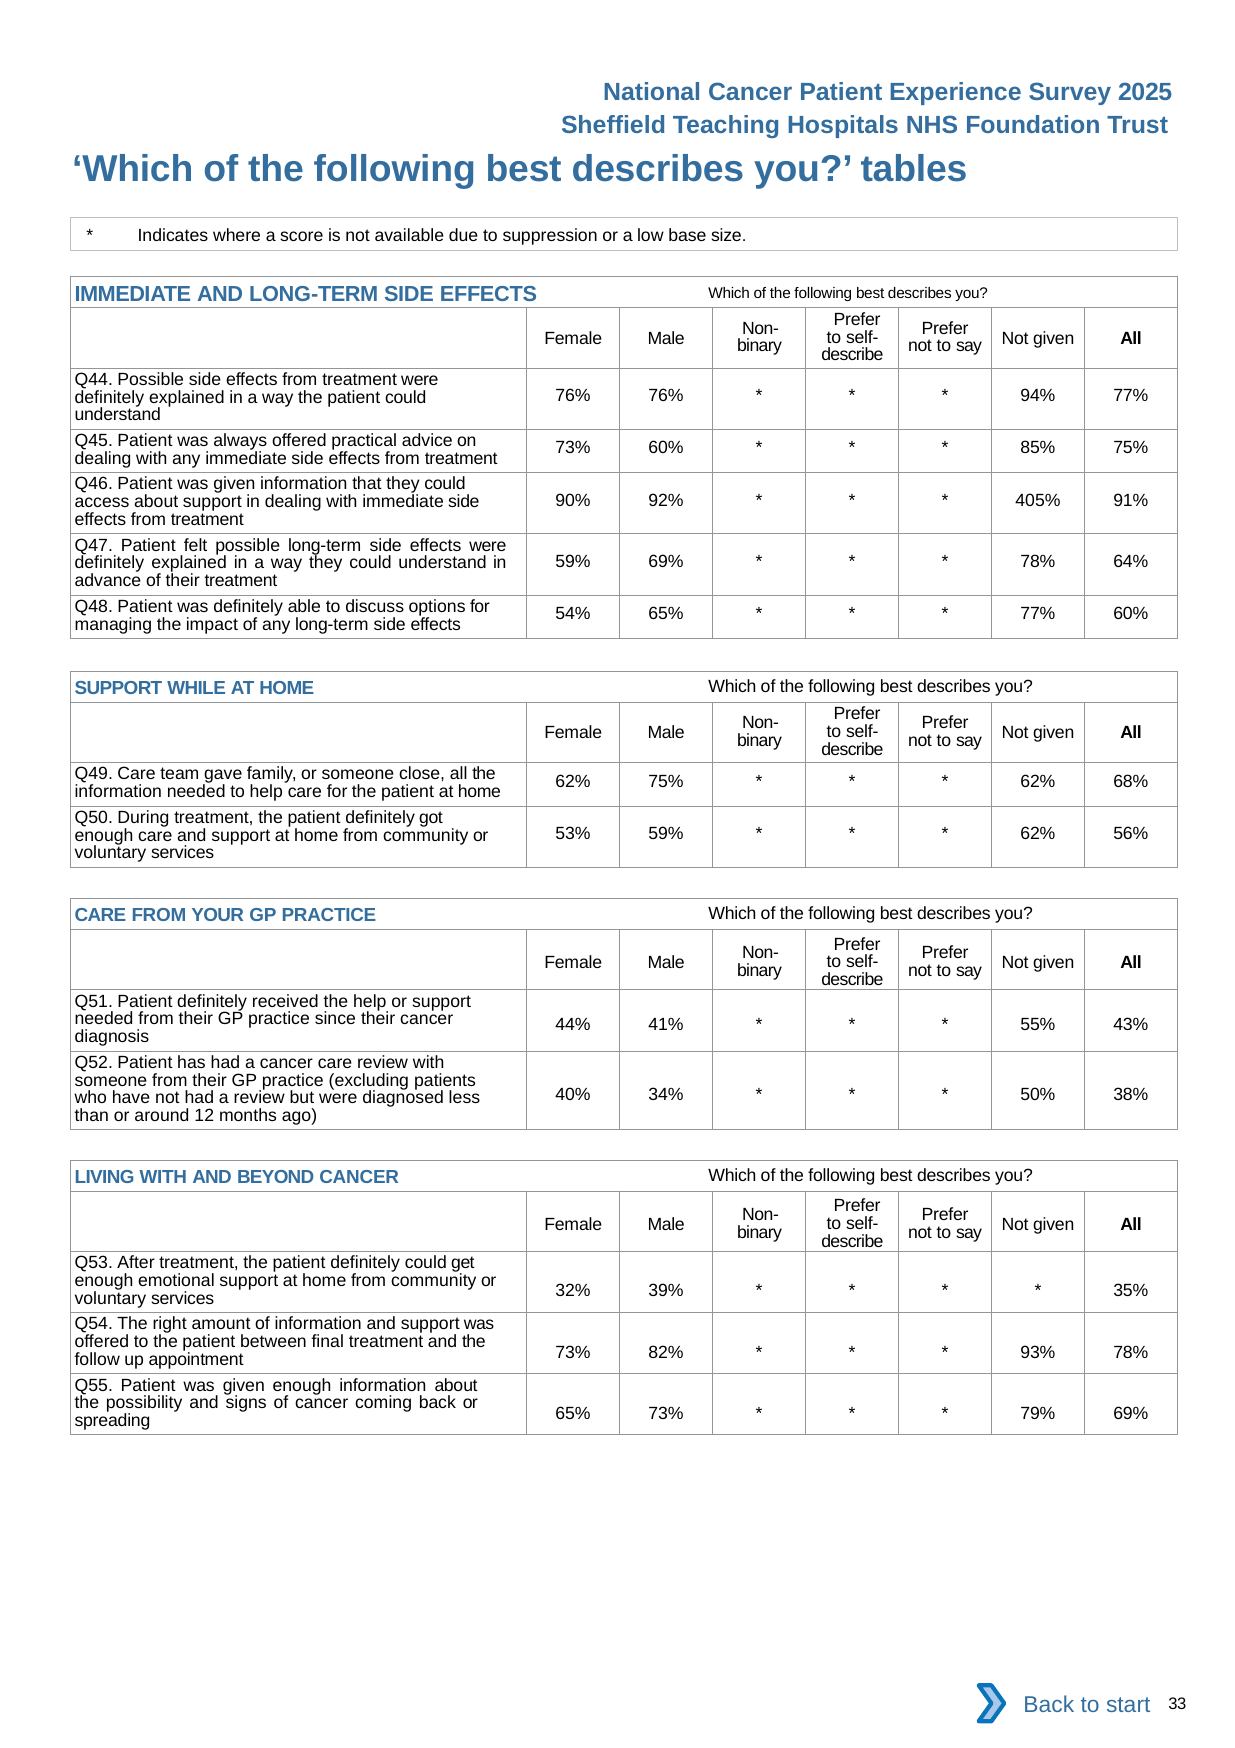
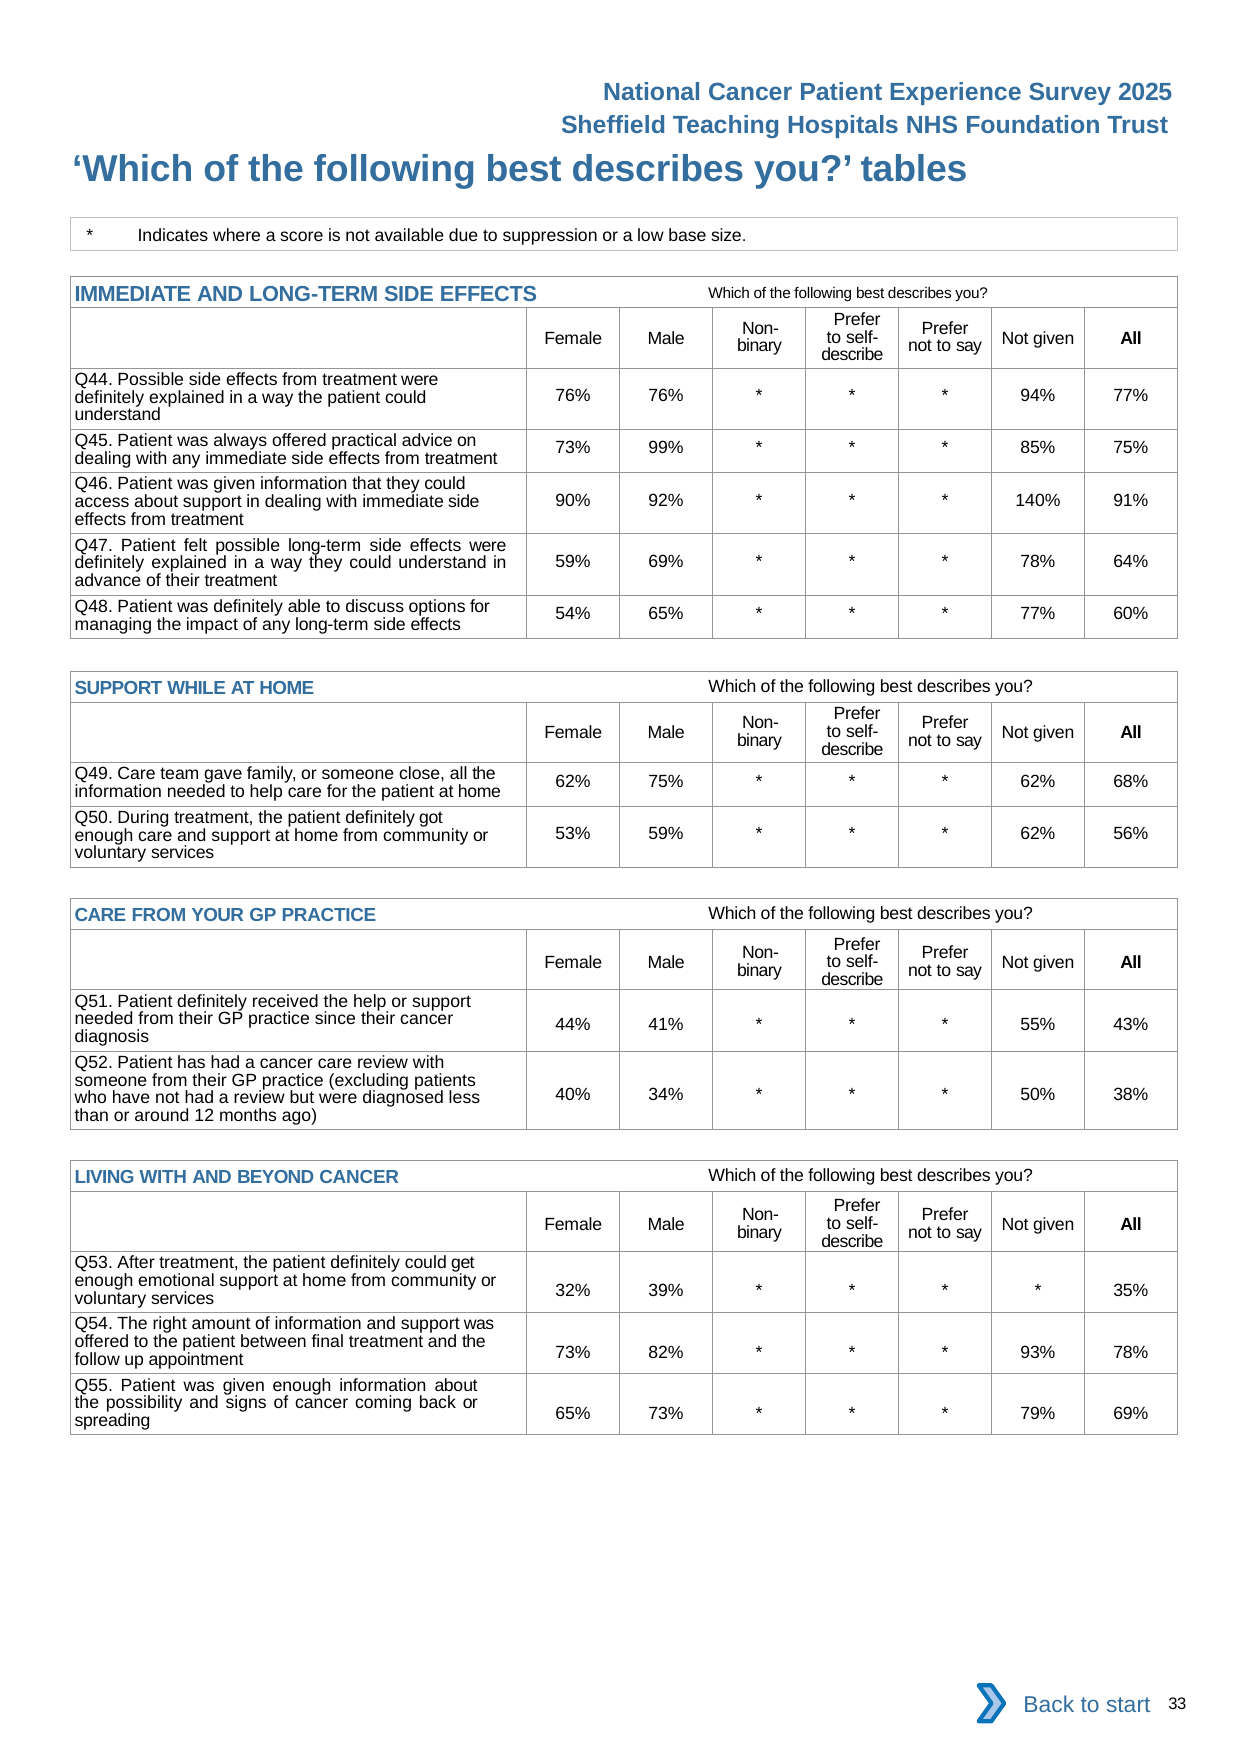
73% 60%: 60% -> 99% (666, 448)
405%: 405% -> 140% (1038, 500)
